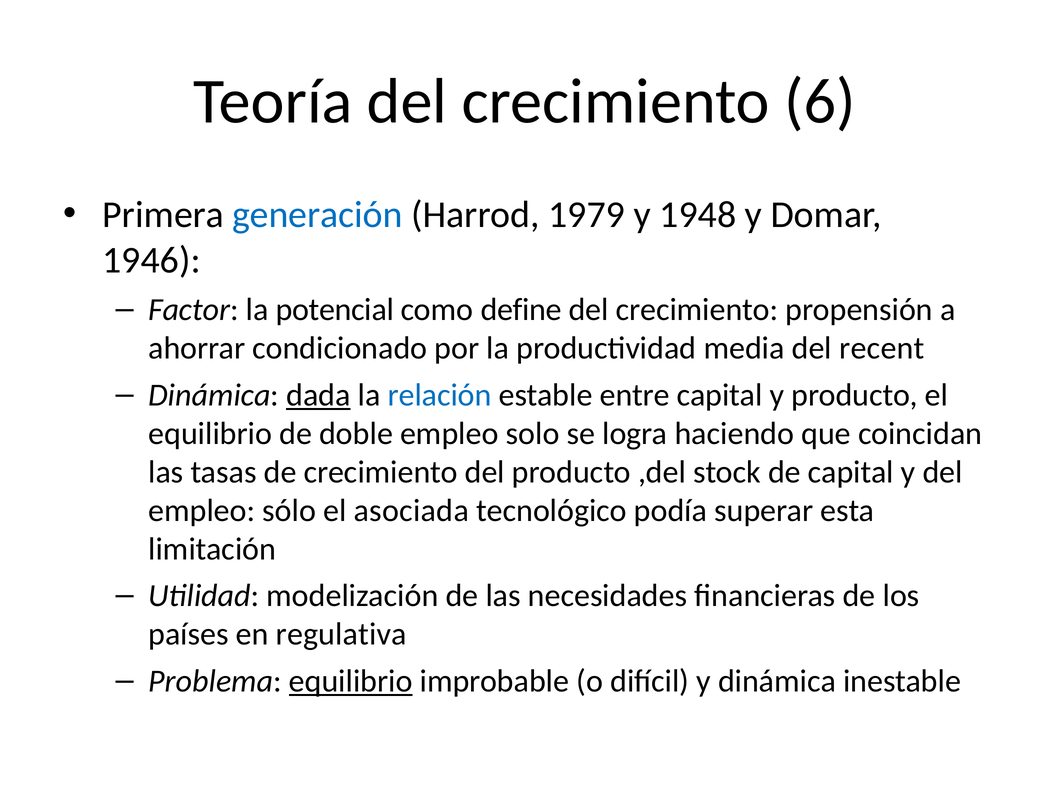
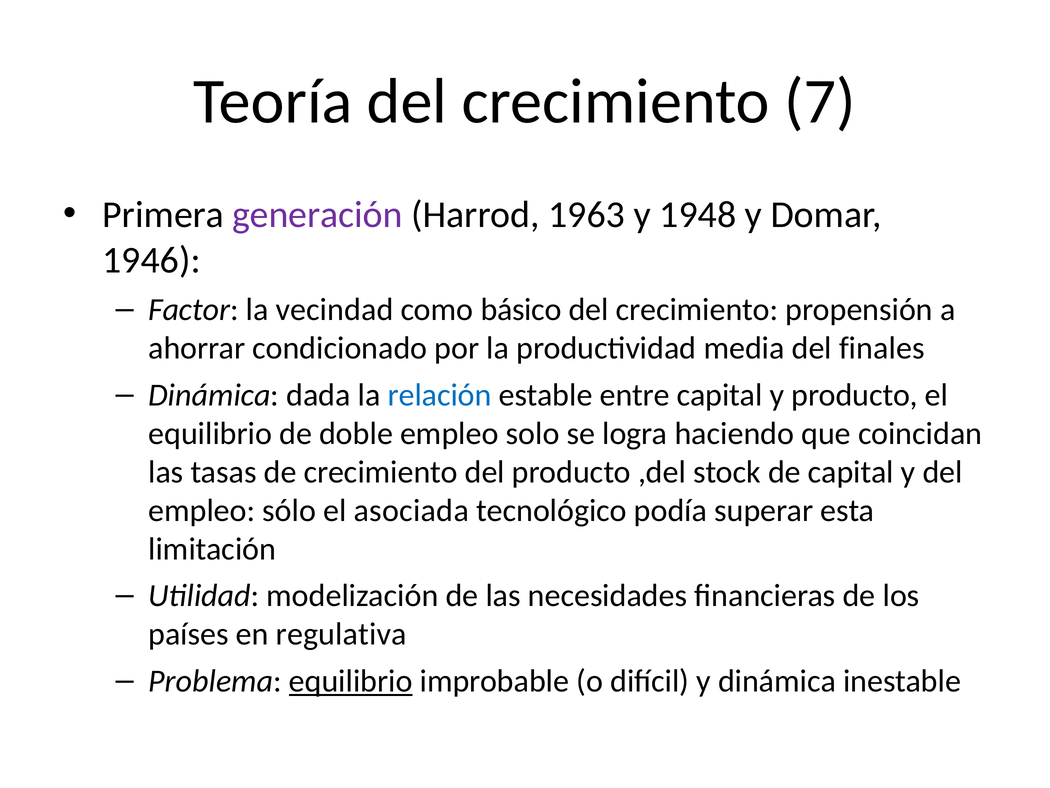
6: 6 -> 7 (820, 102)
generación colour: blue -> purple (317, 214)
1979: 1979 -> 1963 (587, 214)
potencial: potencial -> vecindad (335, 310)
define: define -> básico (521, 310)
recent: recent -> finales (882, 348)
dada underline: present -> none (318, 395)
